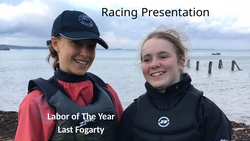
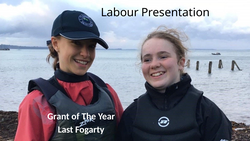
Racing: Racing -> Labour (120, 12)
Labor: Labor -> Grant (58, 116)
